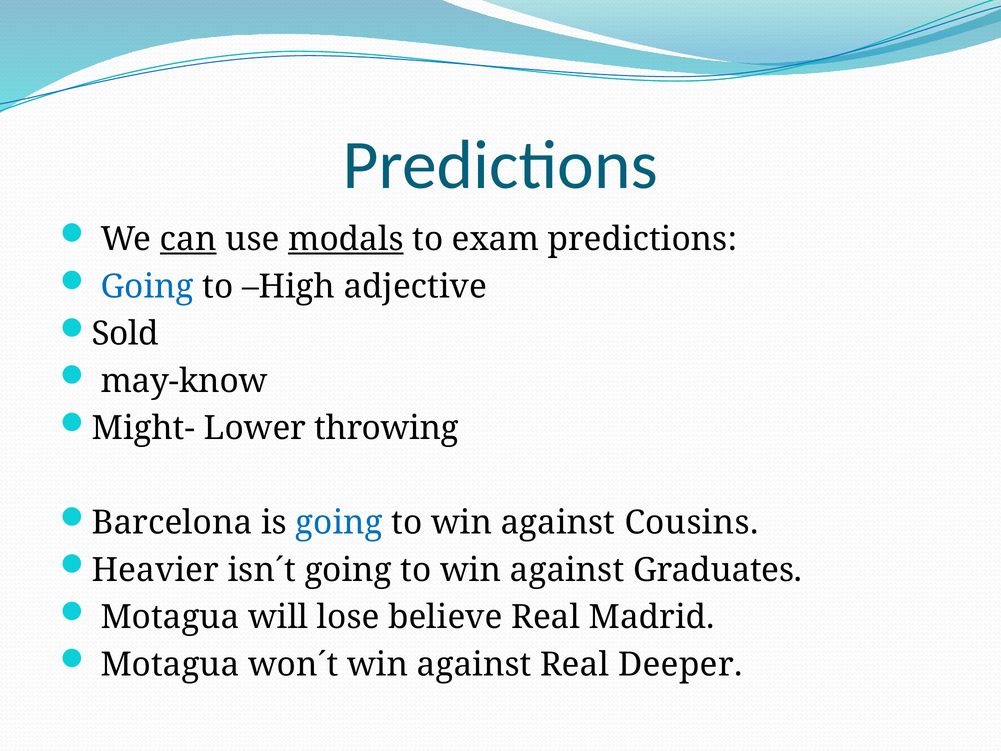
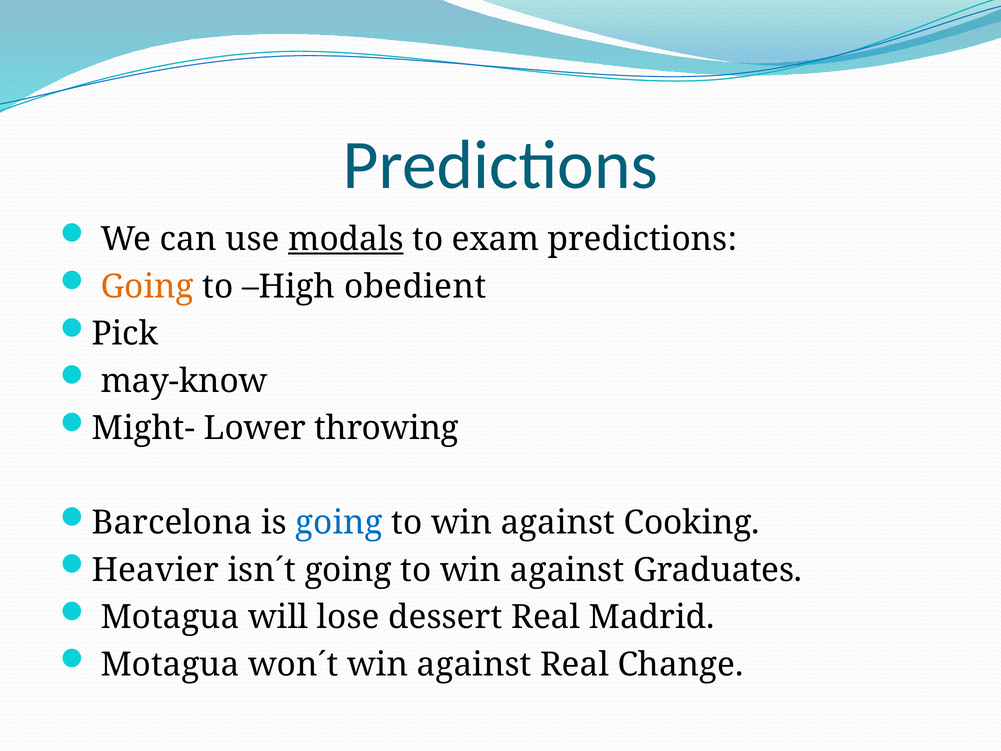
can underline: present -> none (188, 239)
Going colour: blue -> orange (147, 286)
adjective: adjective -> obedient (415, 286)
Sold: Sold -> Pick (125, 334)
Cousins: Cousins -> Cooking (692, 523)
believe: believe -> dessert (445, 617)
Deeper: Deeper -> Change (680, 664)
